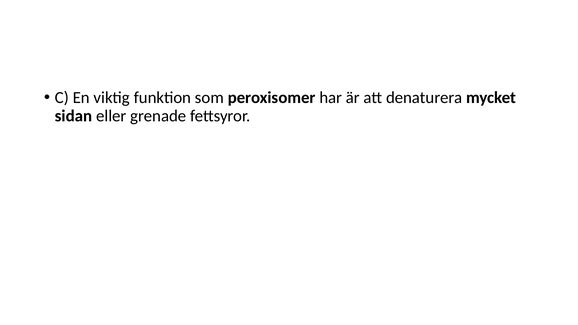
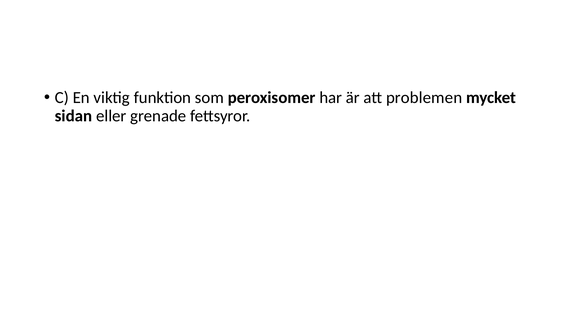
denaturera: denaturera -> problemen (424, 98)
